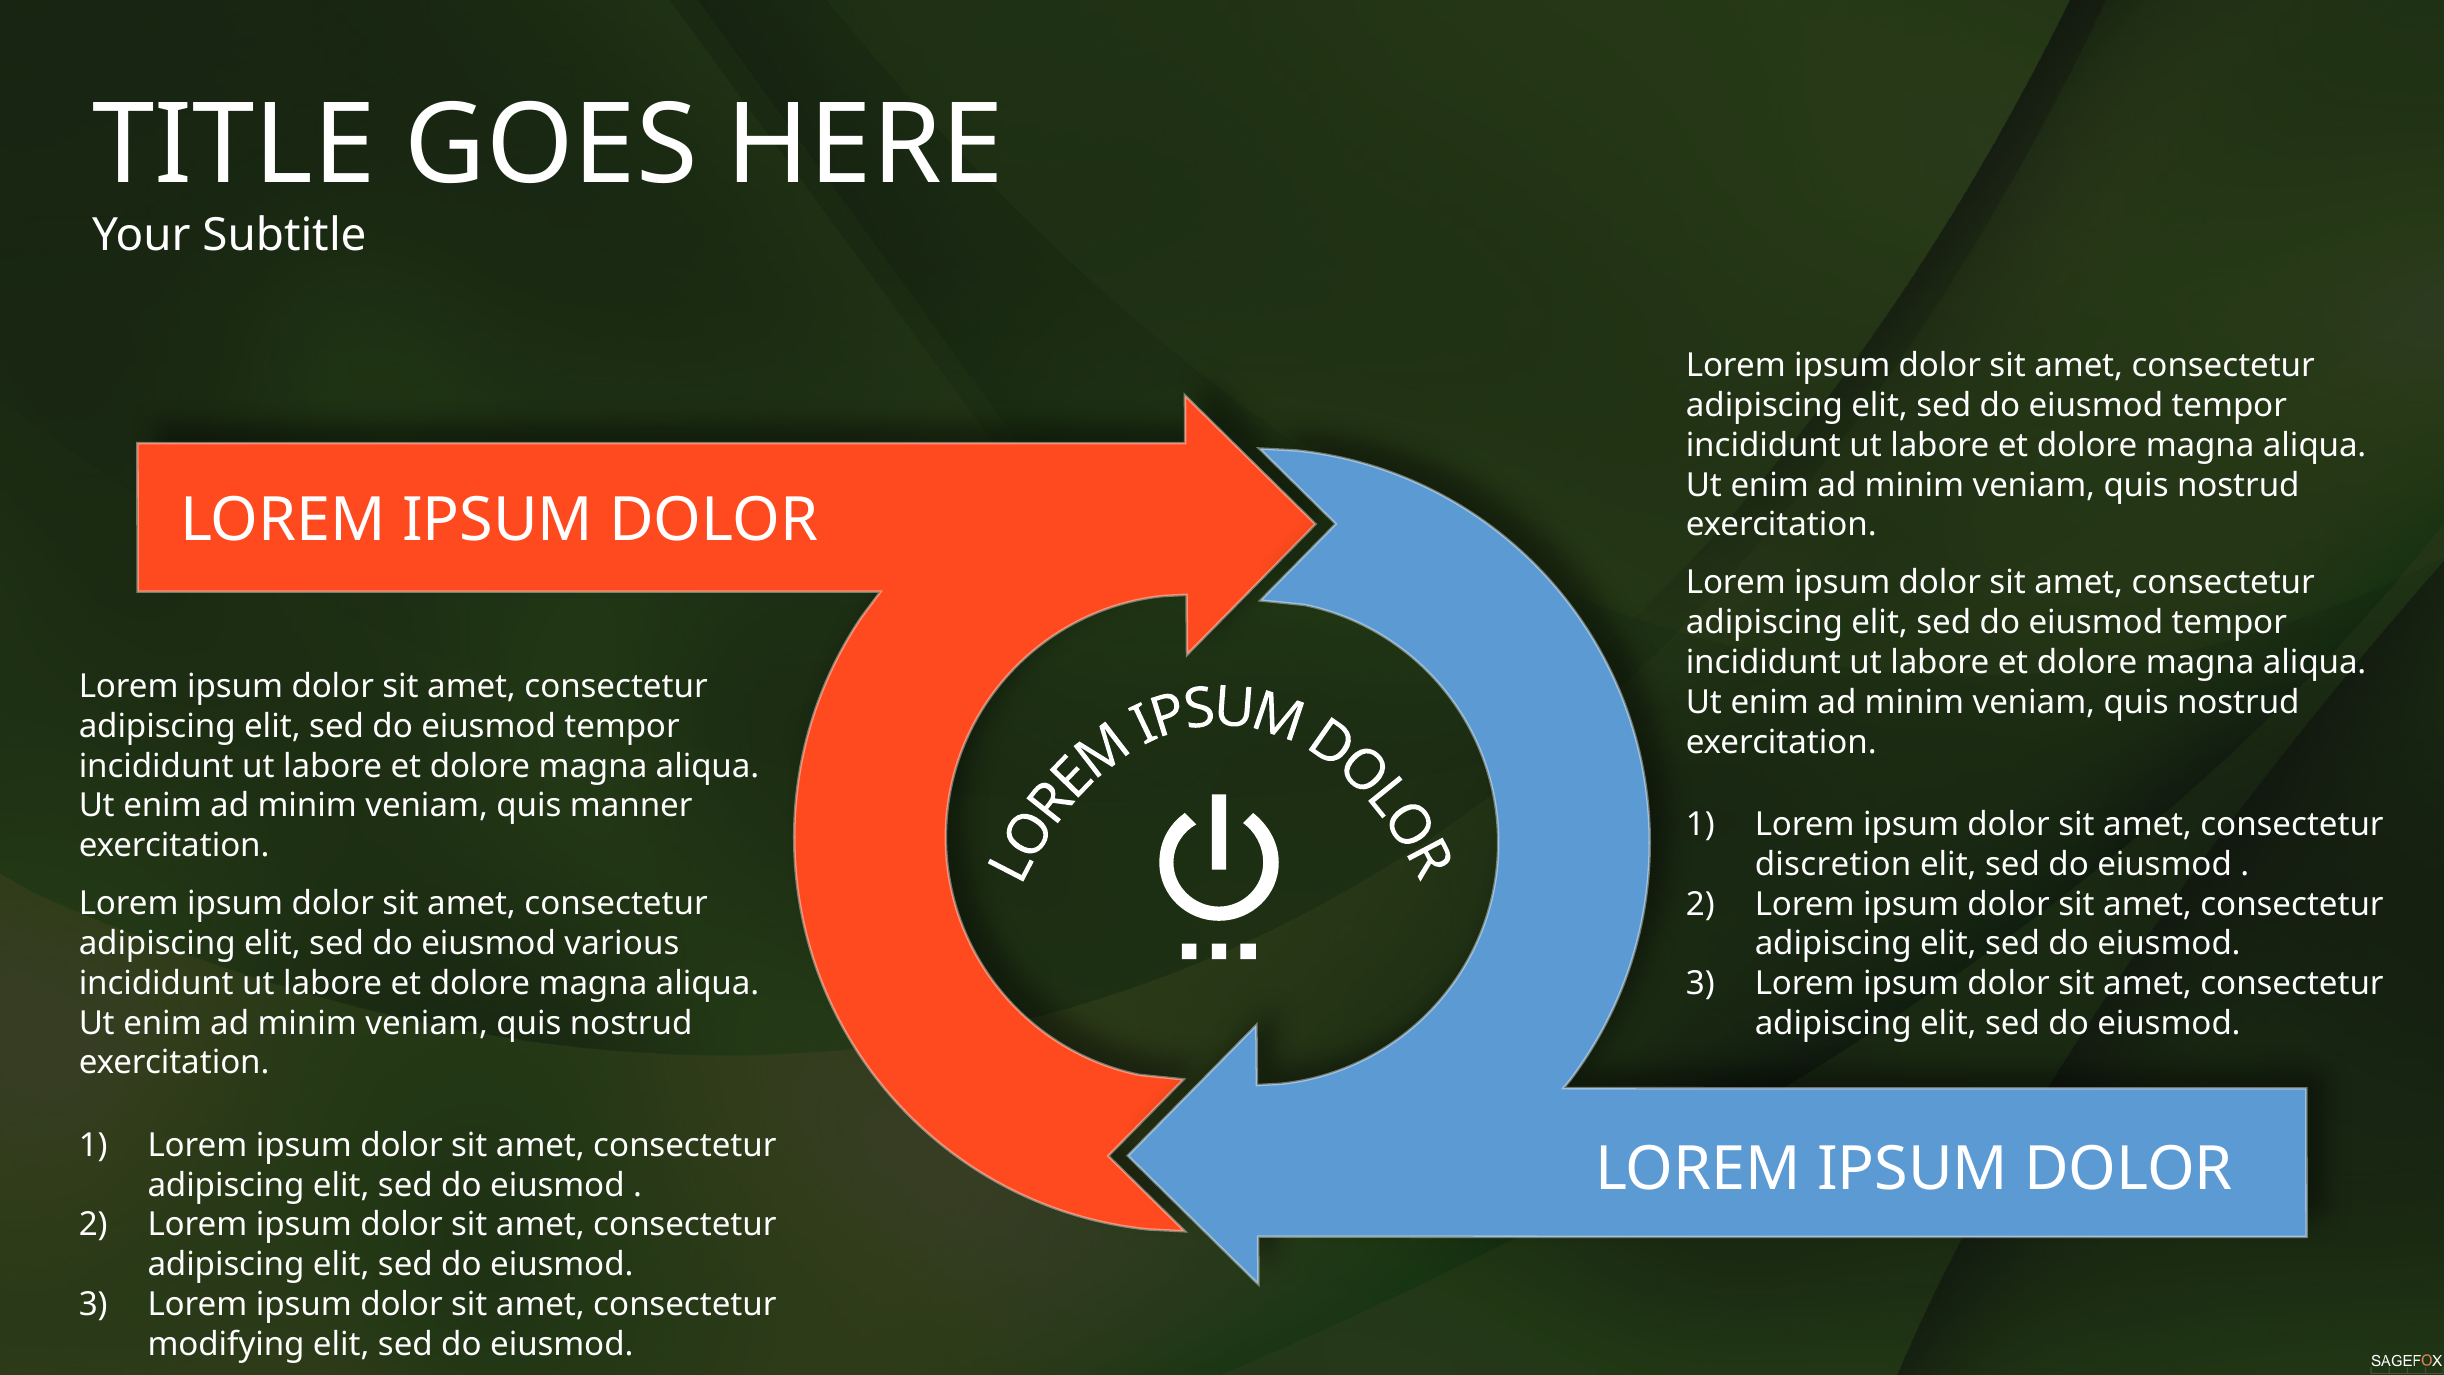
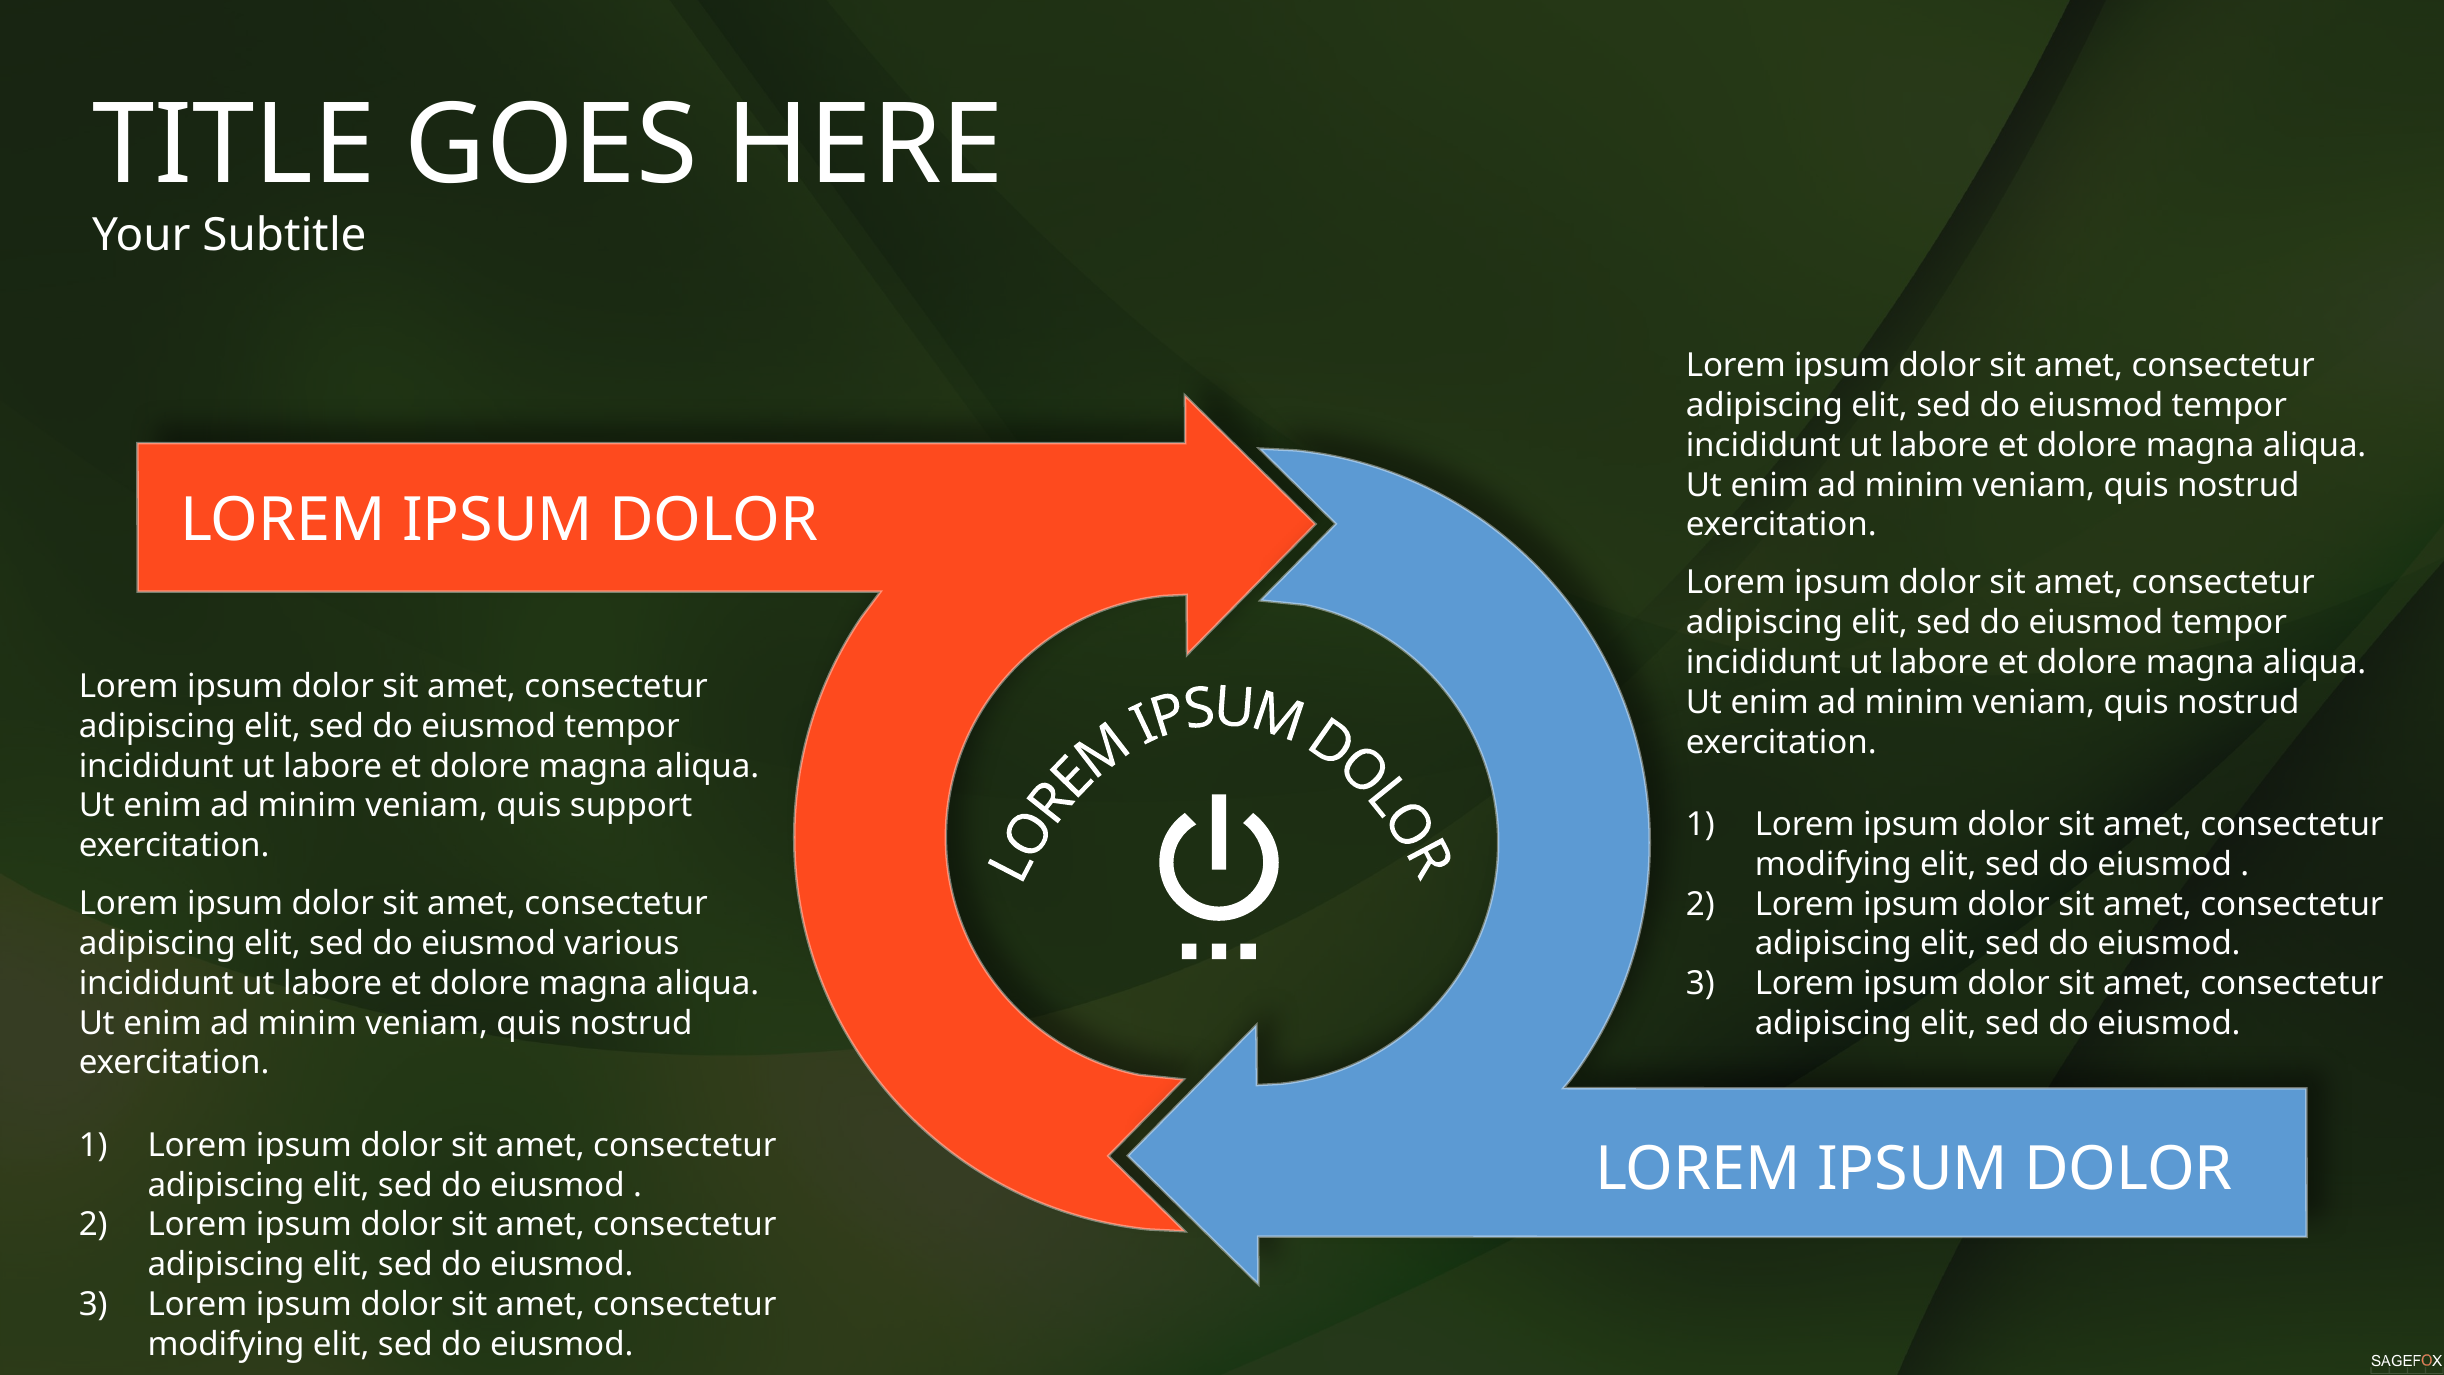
manner: manner -> support (631, 806)
discretion: discretion -> modifying (1833, 864)
